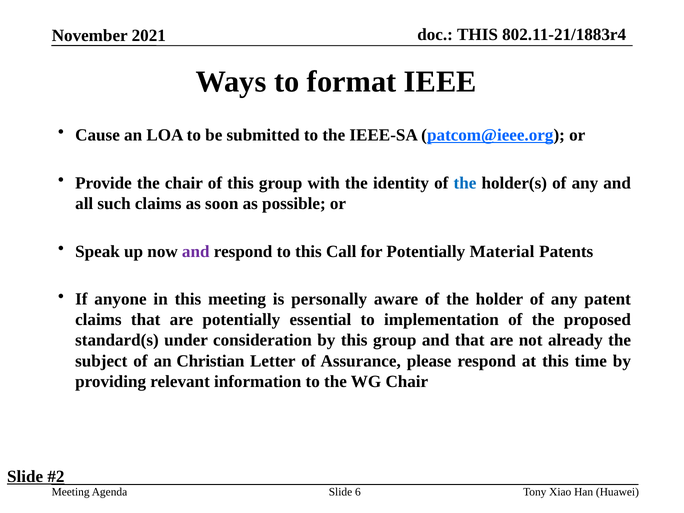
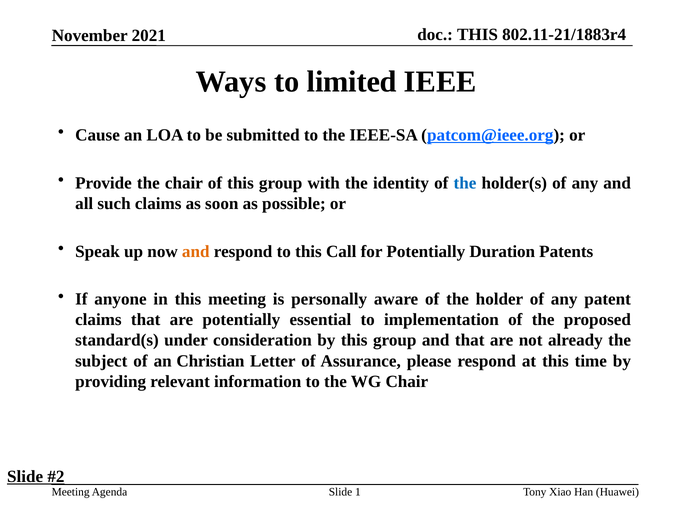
format: format -> limited (352, 82)
and colour: purple -> orange (196, 251)
Material: Material -> Duration (502, 251)
6: 6 -> 1 (358, 492)
